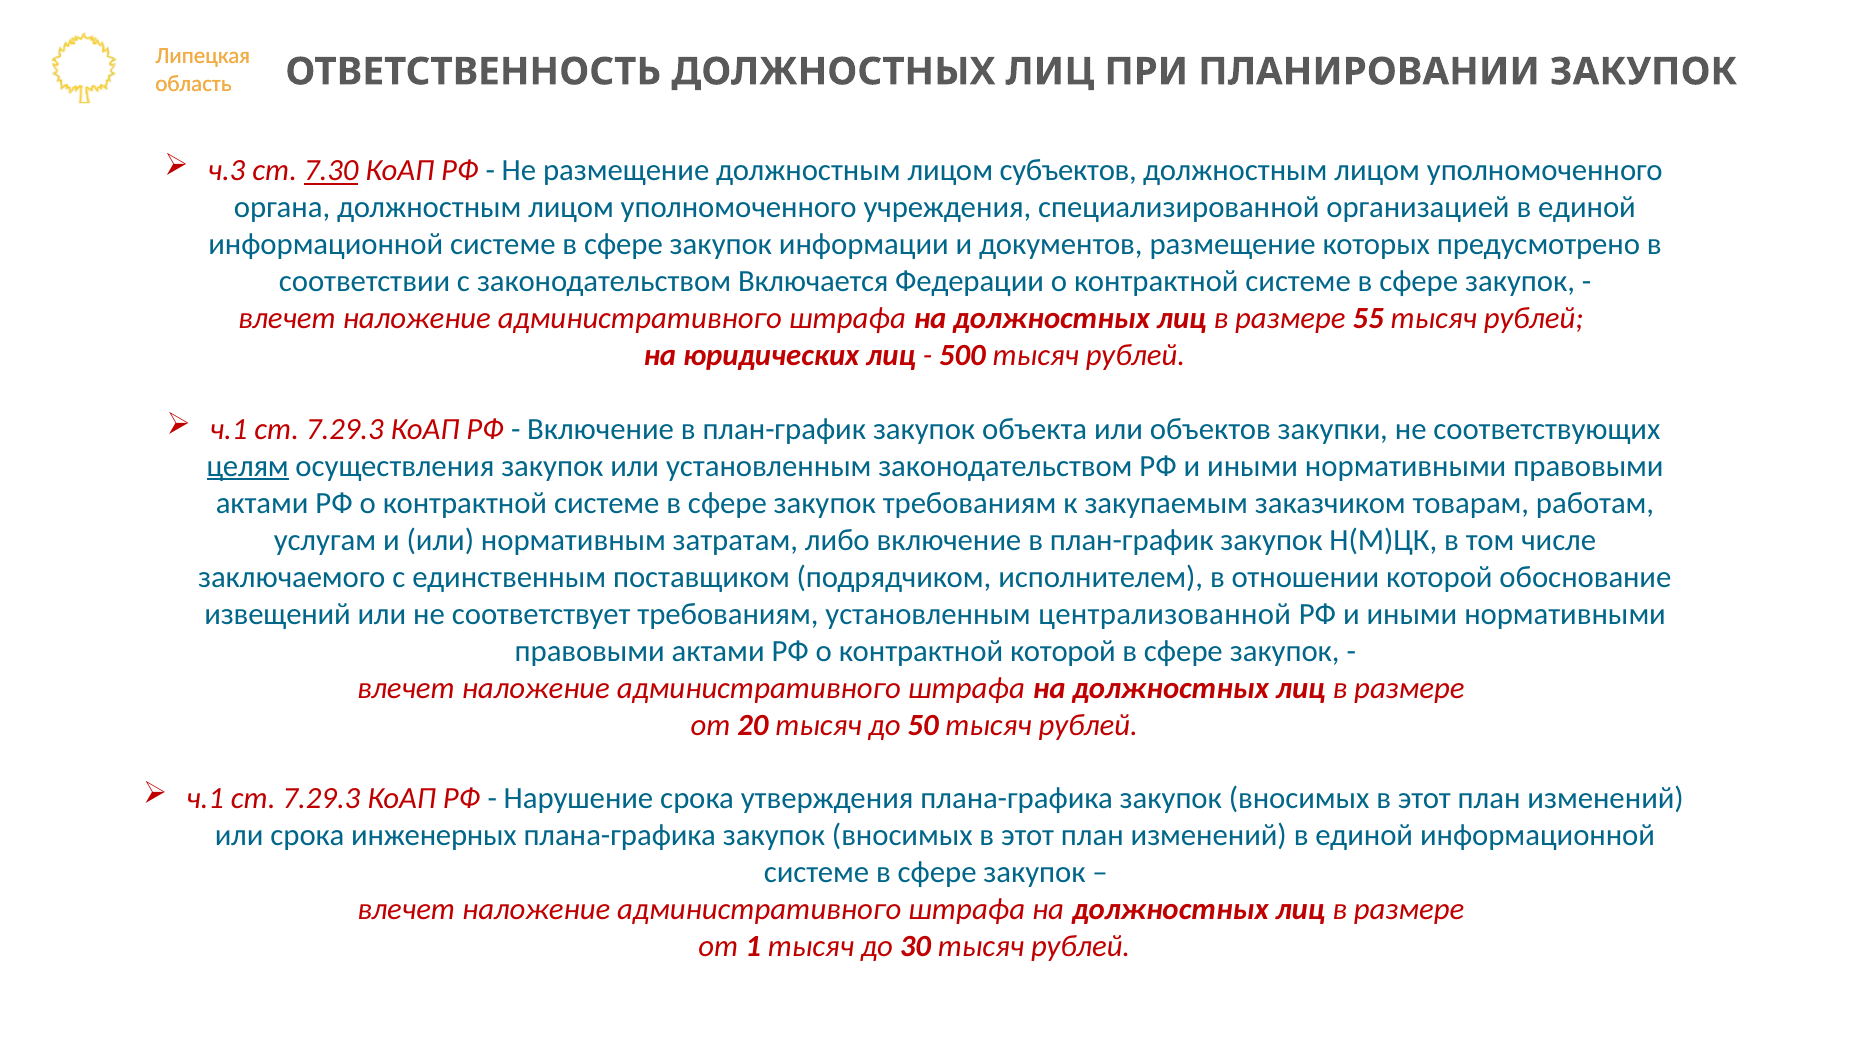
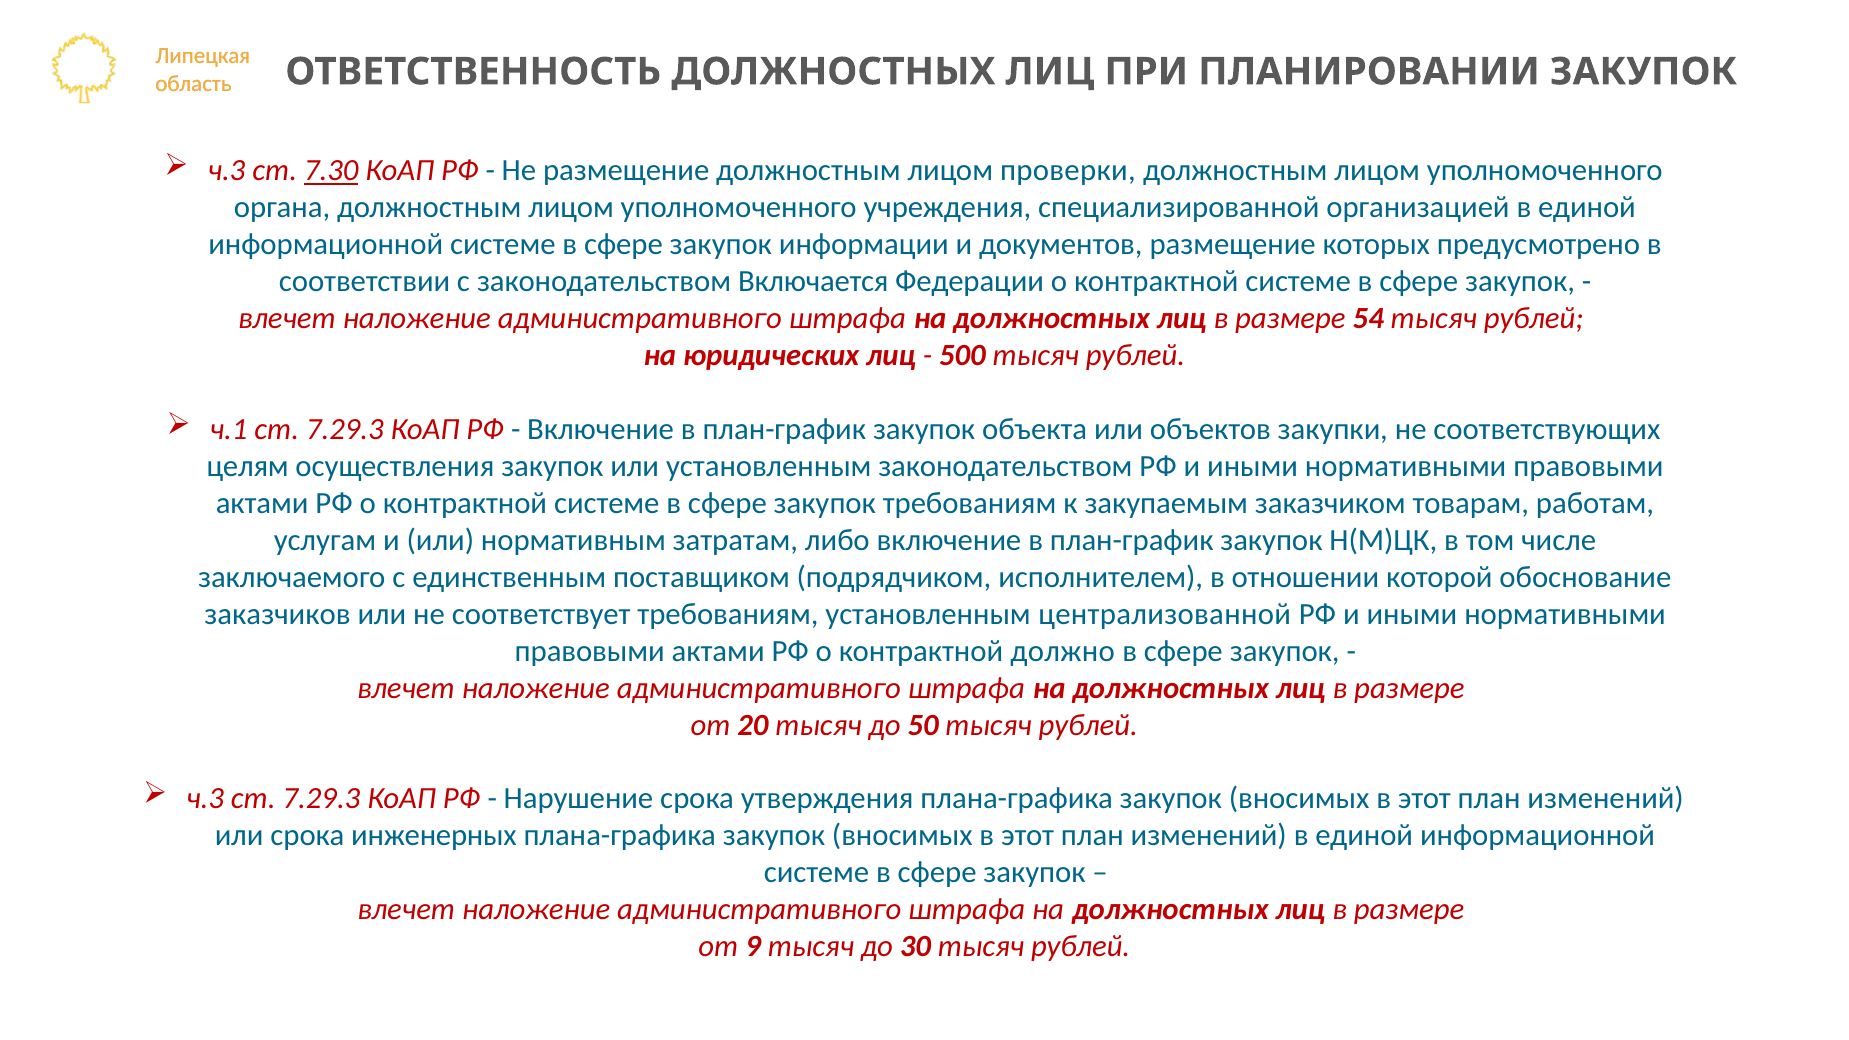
субъектов: субъектов -> проверки (1068, 170)
55: 55 -> 54 (1368, 318)
целям underline: present -> none (248, 466)
извещений: извещений -> заказчиков (278, 614)
контрактной которой: которой -> должно (1063, 651)
ч.1: ч.1 -> ч.3 (205, 799)
1: 1 -> 9 (753, 947)
